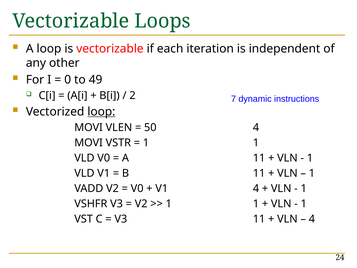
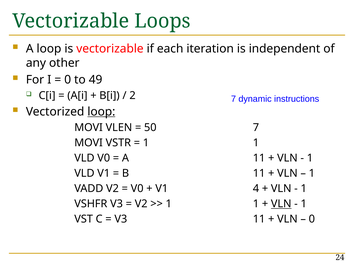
50 4: 4 -> 7 (256, 127)
VLN underline: none -> present (281, 204)
4: 4 -> 0 (312, 219)
